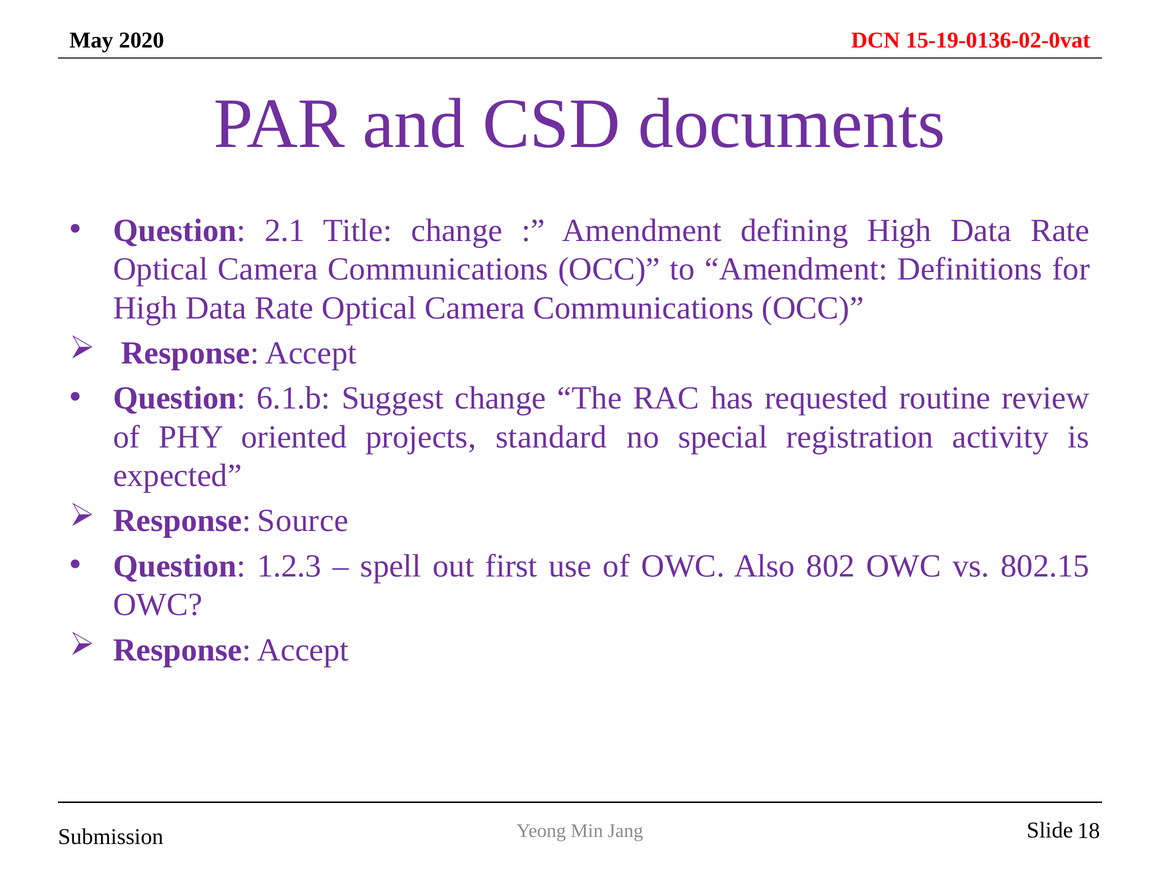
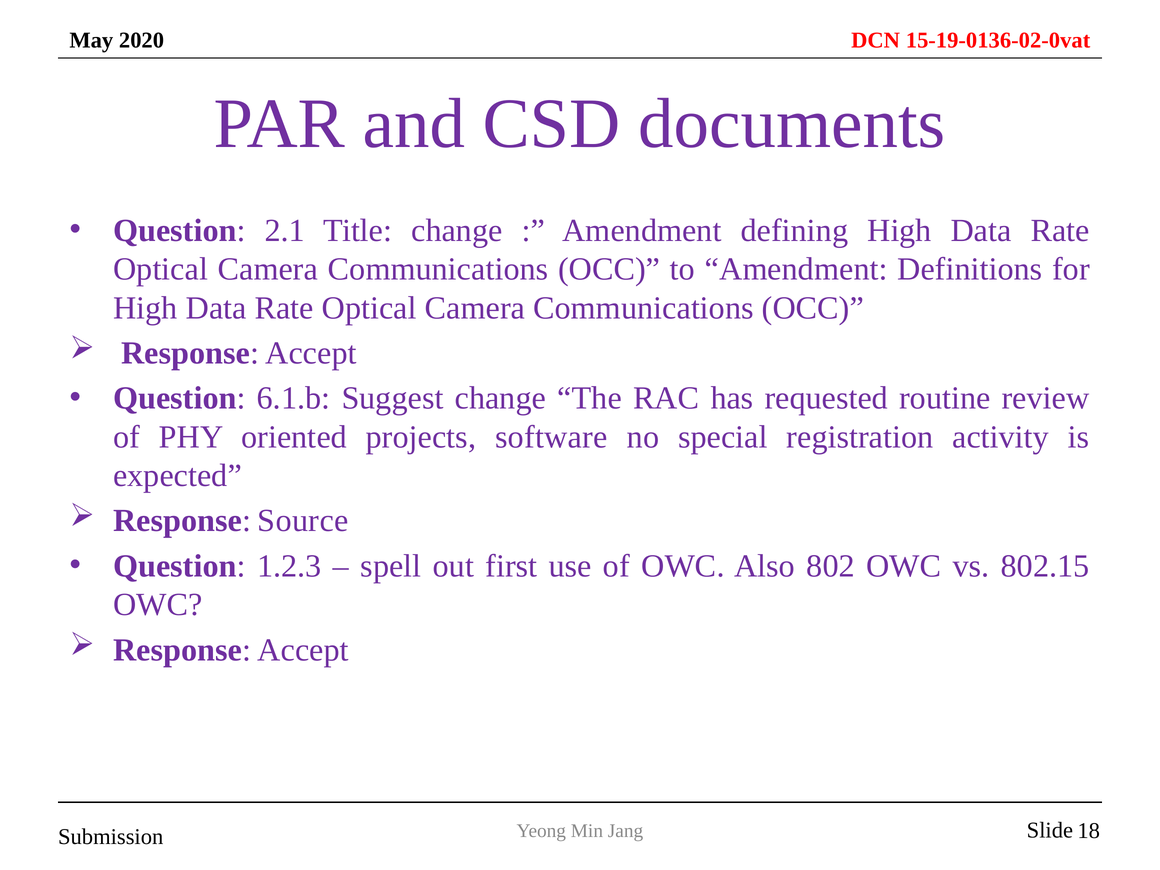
standard: standard -> software (551, 437)
